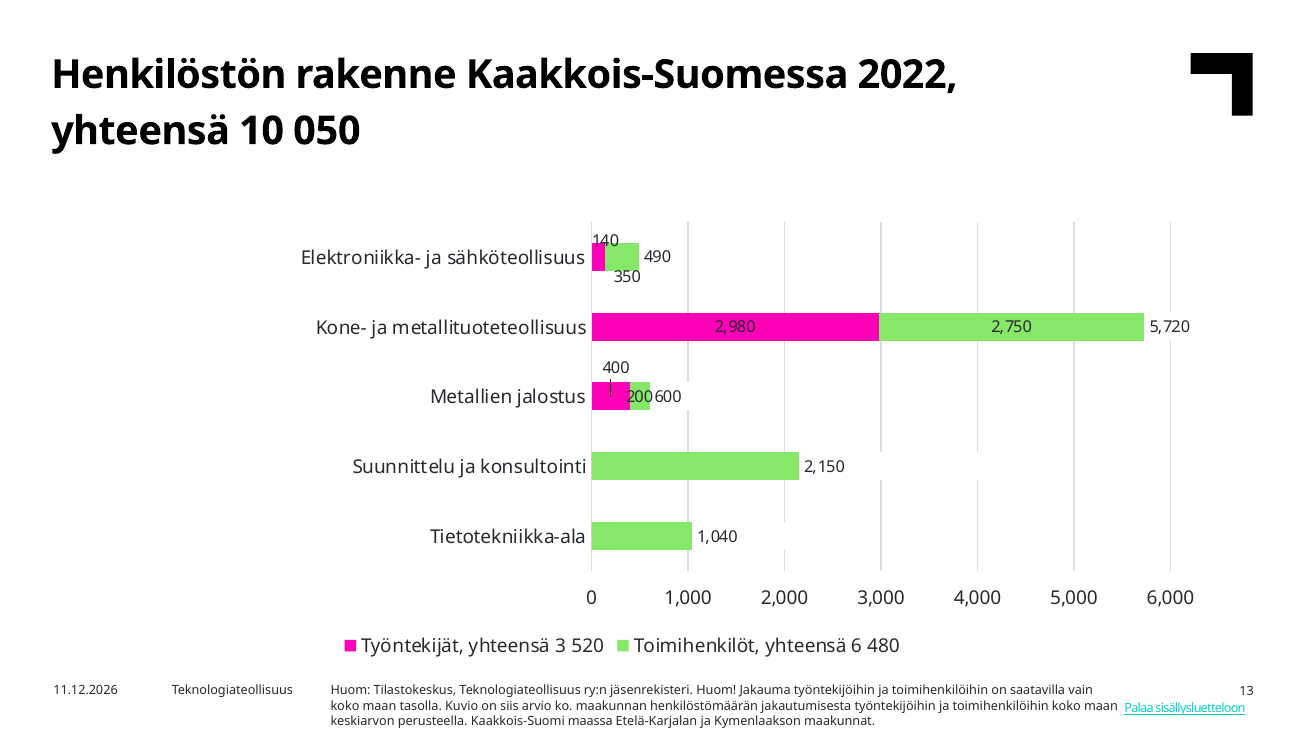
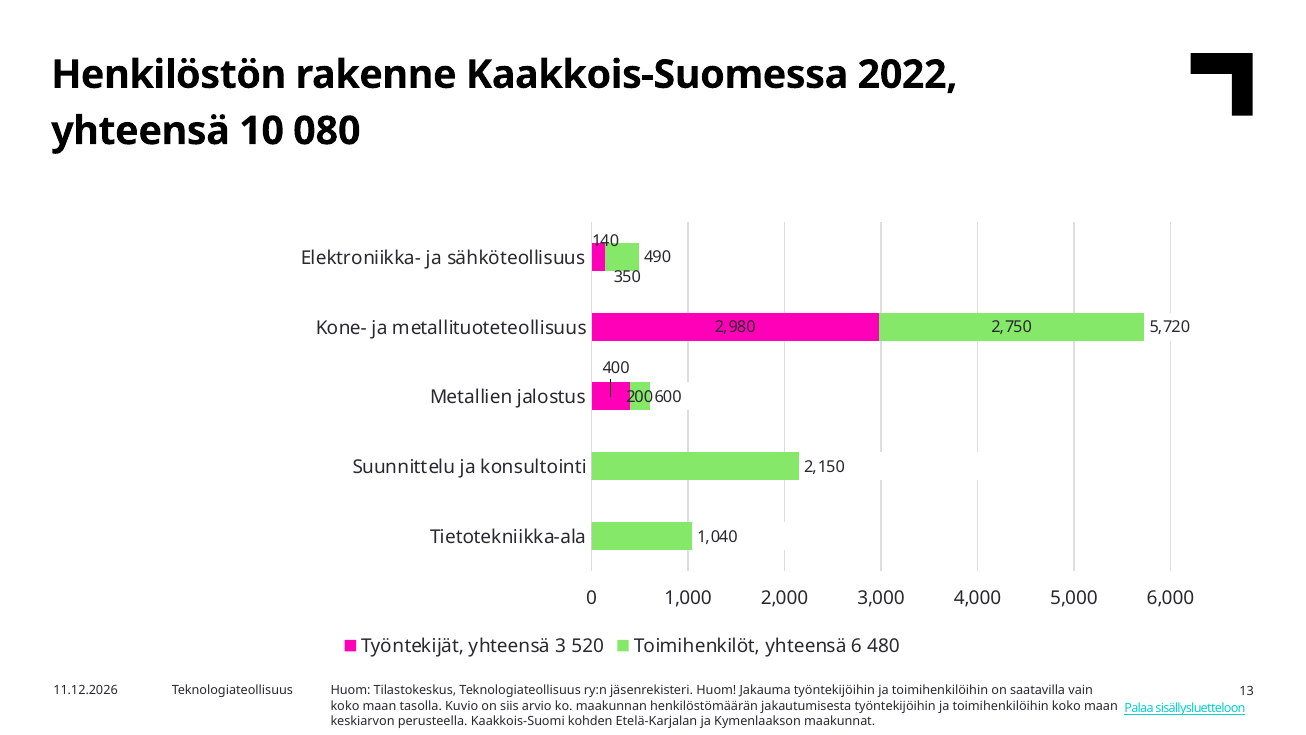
050: 050 -> 080 (327, 131)
maassa: maassa -> kohden (590, 721)
